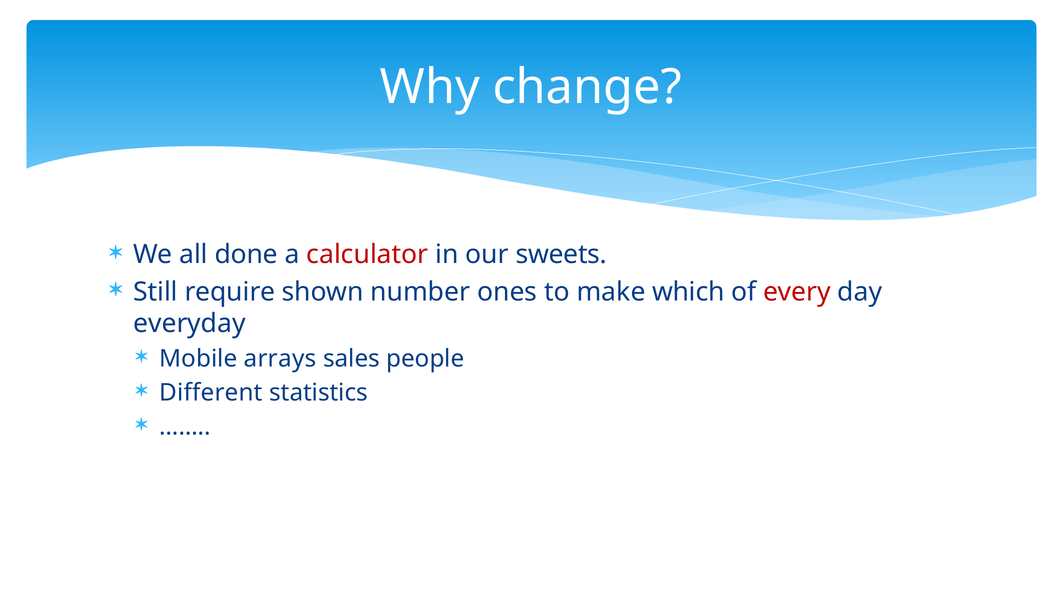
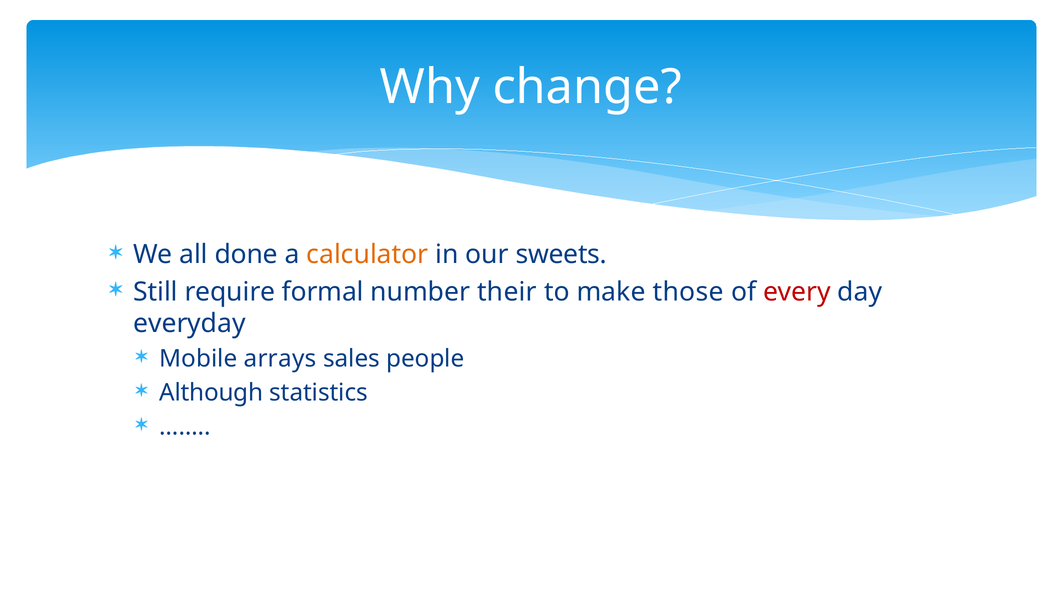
calculator colour: red -> orange (367, 255)
shown: shown -> formal (323, 292)
ones: ones -> their (507, 292)
which: which -> those (688, 292)
Different: Different -> Although (211, 393)
